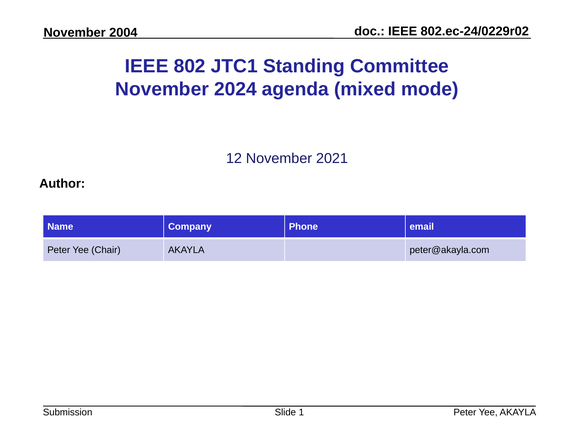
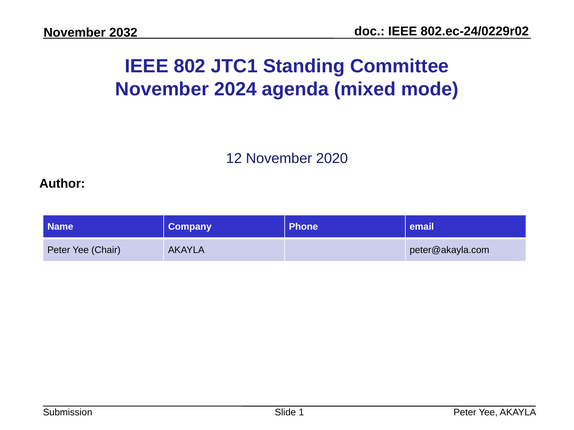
2004: 2004 -> 2032 (123, 33)
2021: 2021 -> 2020 (332, 159)
